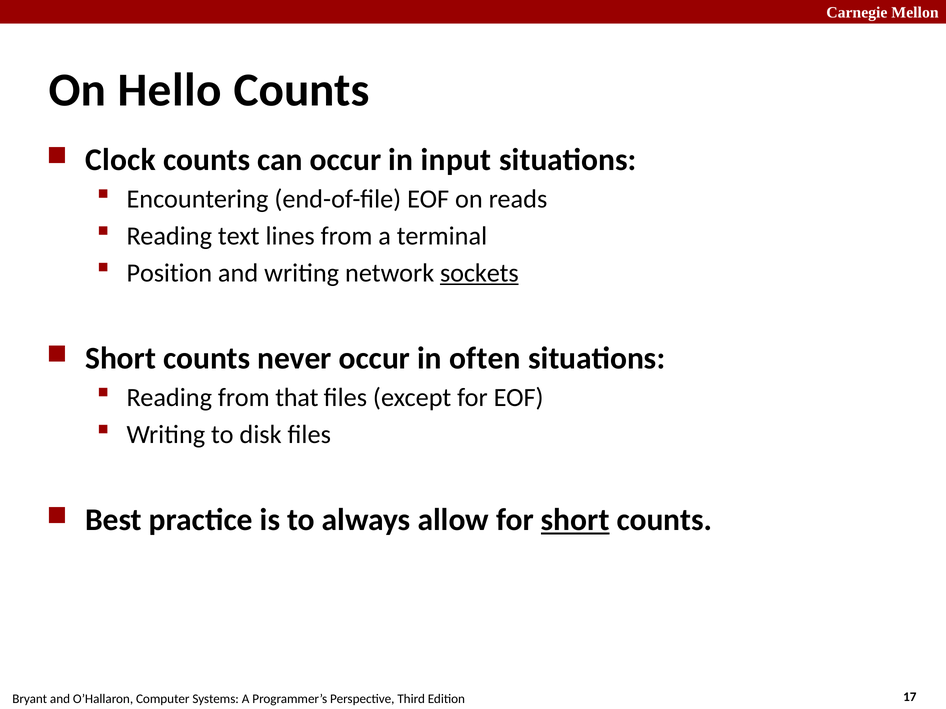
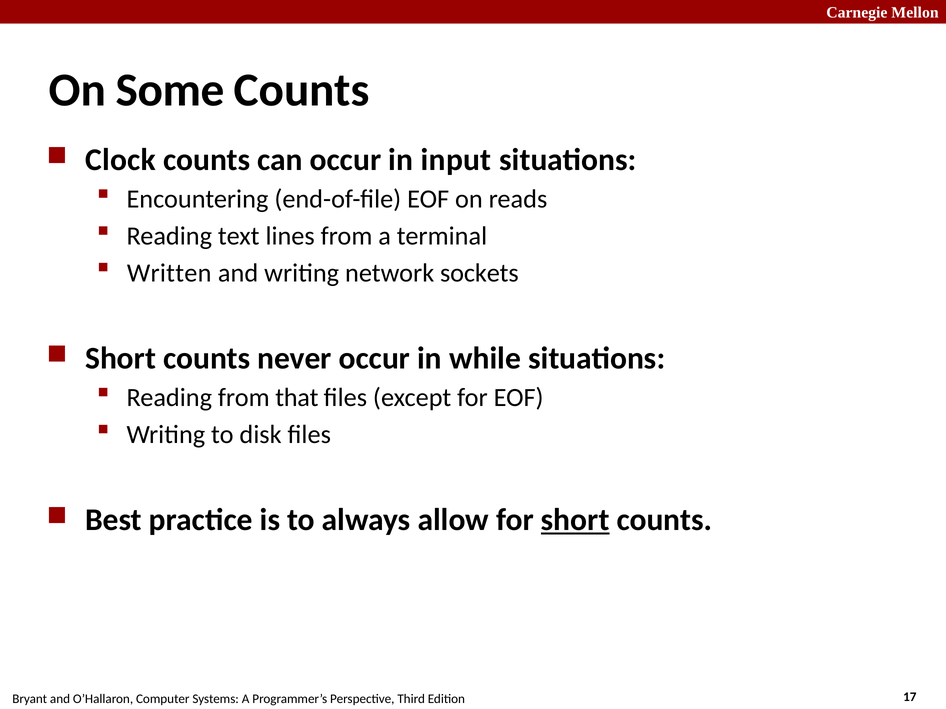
Hello: Hello -> Some (170, 90)
Position: Position -> Written (169, 273)
sockets underline: present -> none (479, 273)
often: often -> while (485, 359)
